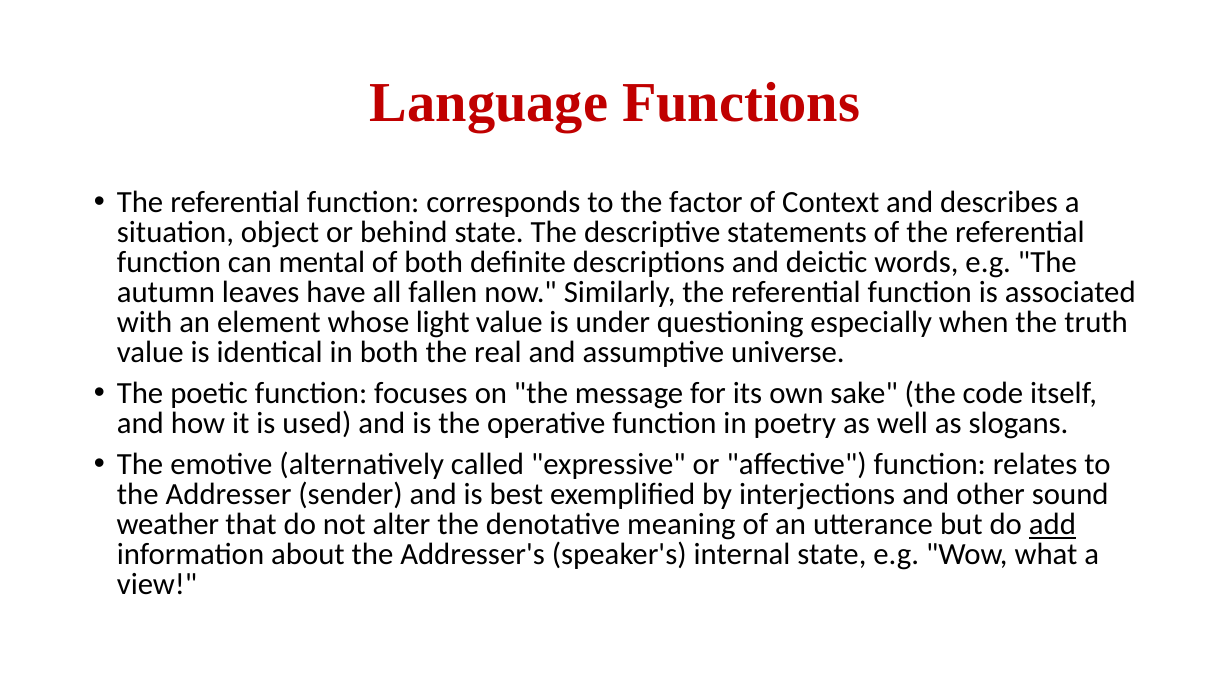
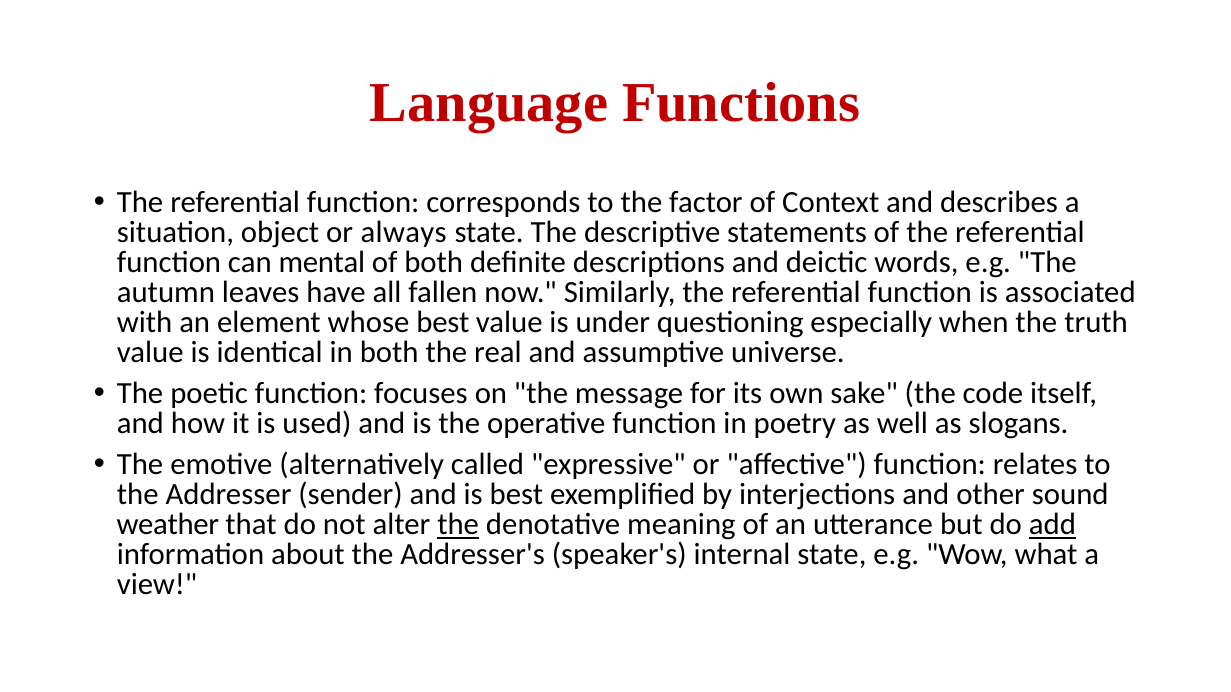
behind: behind -> always (404, 233)
whose light: light -> best (443, 322)
the underline: none -> present (458, 525)
